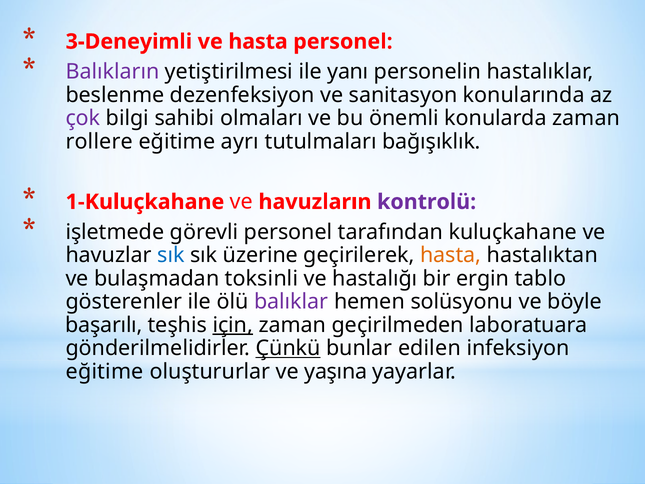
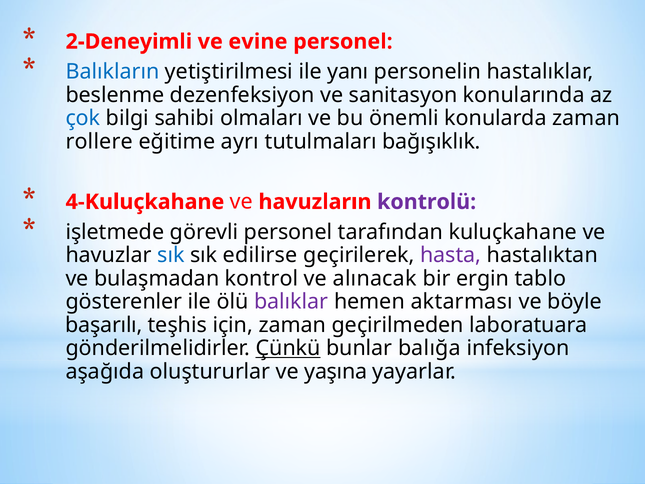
3-Deneyimli: 3-Deneyimli -> 2-Deneyimli (129, 42)
ve hasta: hasta -> evine (258, 42)
Balıkların colour: purple -> blue (113, 72)
çok colour: purple -> blue (83, 118)
1-Kuluçkahane: 1-Kuluçkahane -> 4-Kuluçkahane (145, 202)
üzerine: üzerine -> edilirse (260, 255)
hasta colour: orange -> purple (451, 255)
toksinli: toksinli -> kontrol (262, 278)
hastalığı: hastalığı -> alınacak (375, 278)
solüsyonu: solüsyonu -> aktarması (462, 302)
için underline: present -> none (233, 325)
edilen: edilen -> balığa (429, 348)
eğitime: eğitime -> aşağıda (105, 371)
